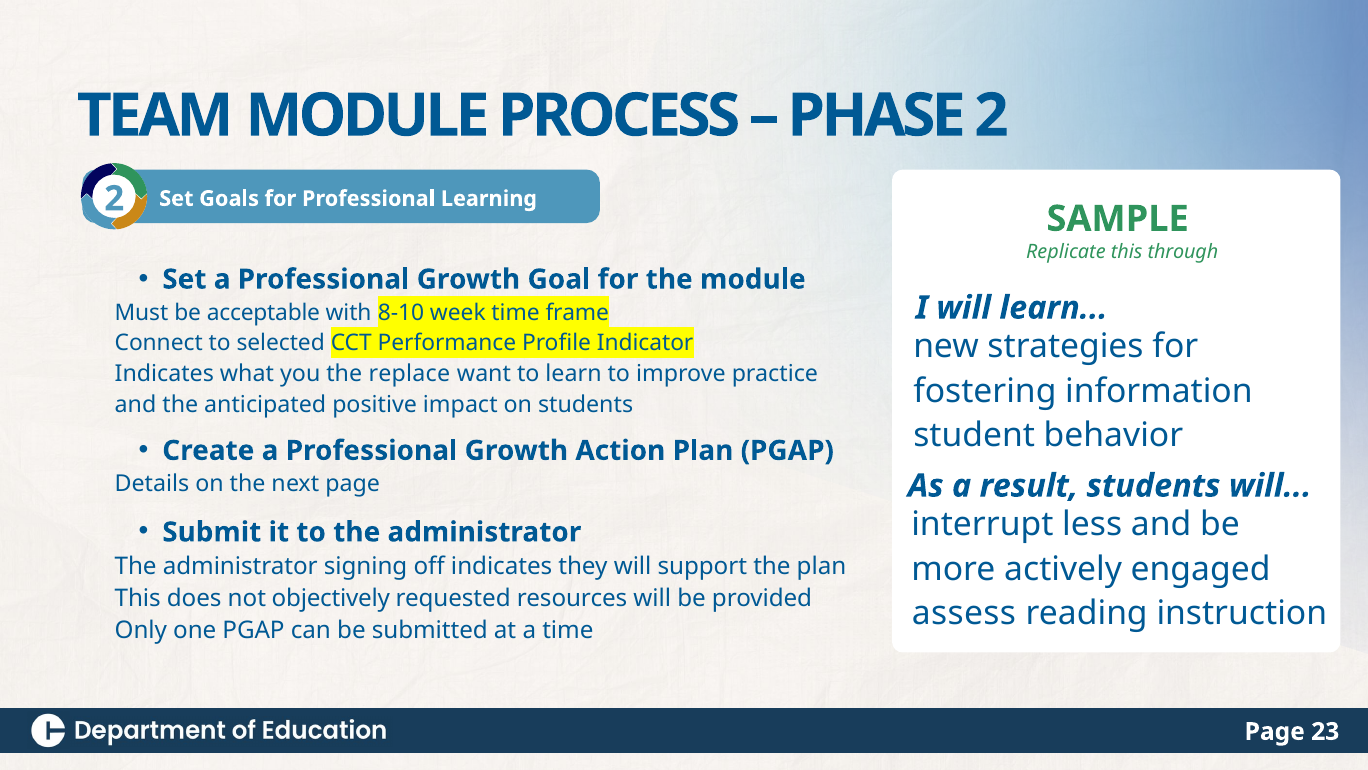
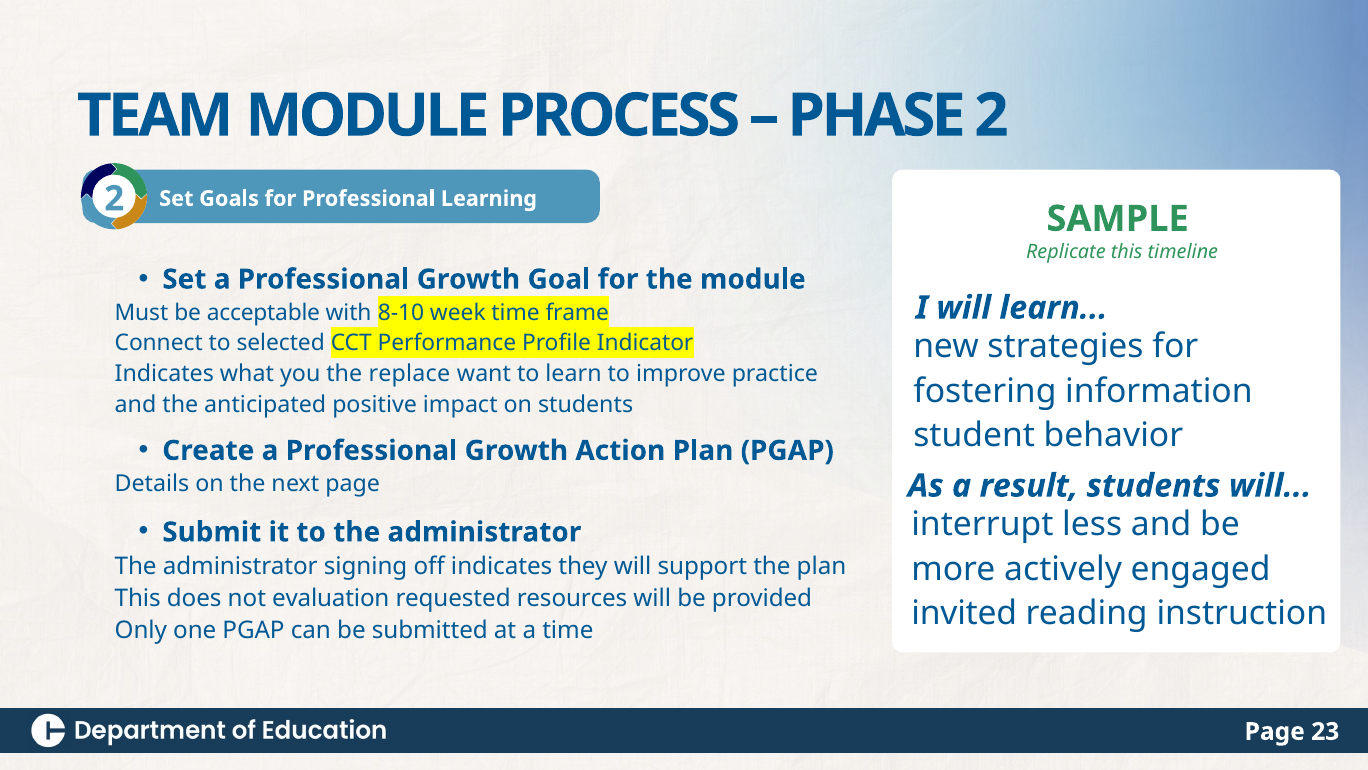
through: through -> timeline (1183, 252)
objectively: objectively -> evaluation (331, 598)
assess: assess -> invited (964, 613)
